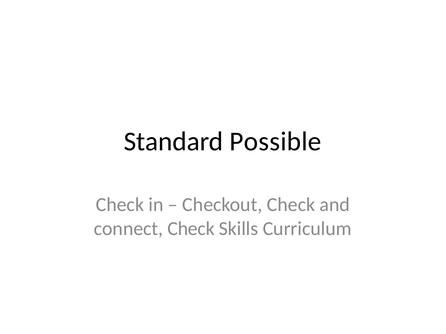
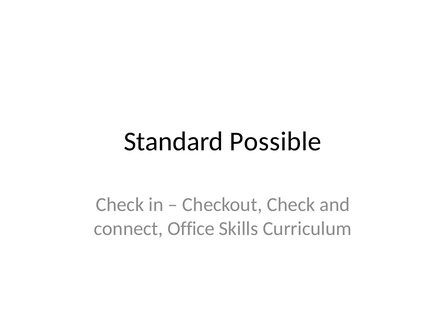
connect Check: Check -> Office (191, 229)
